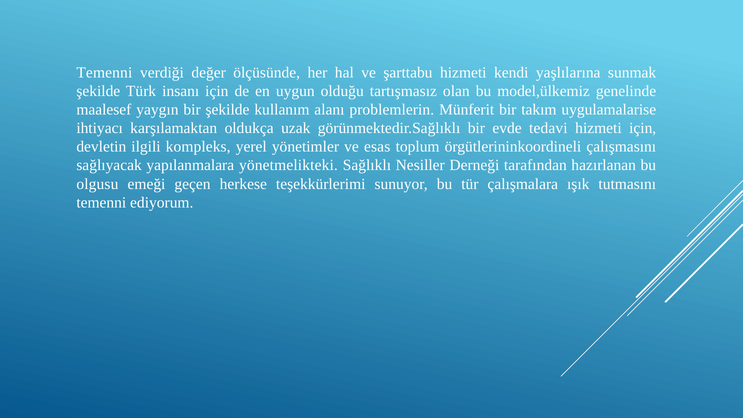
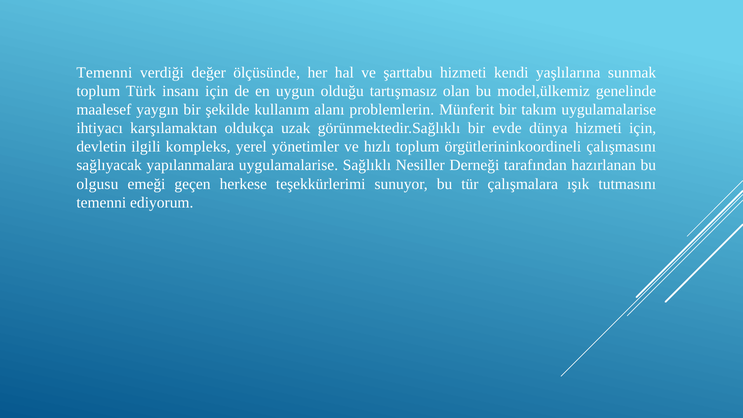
şekilde: şekilde -> toplum (98, 91)
tedavi: tedavi -> dünya (548, 128)
esas: esas -> hızlı (377, 147)
yapılanmalara yönetmelikteki: yönetmelikteki -> uygulamalarise (288, 165)
